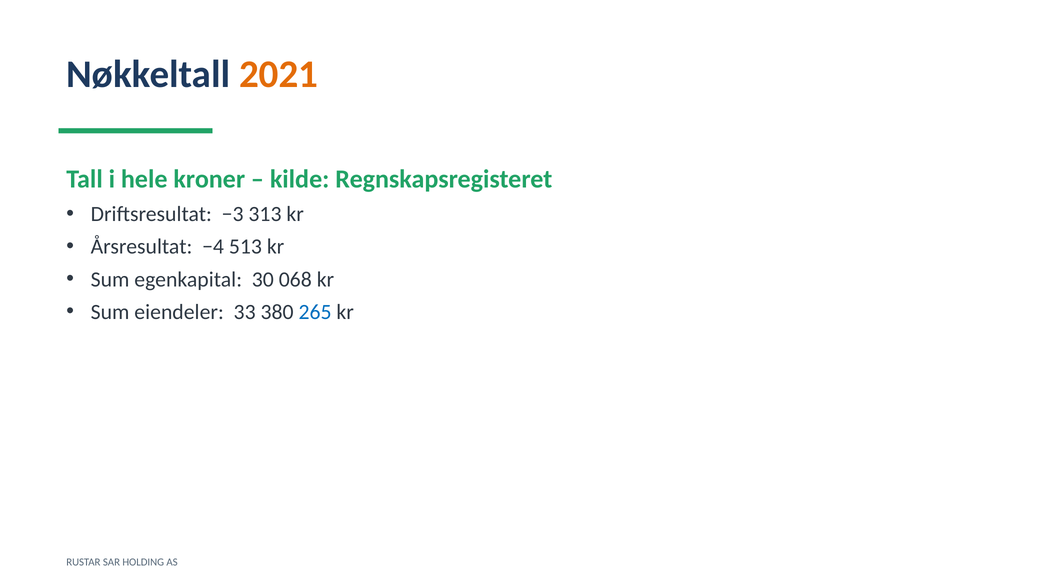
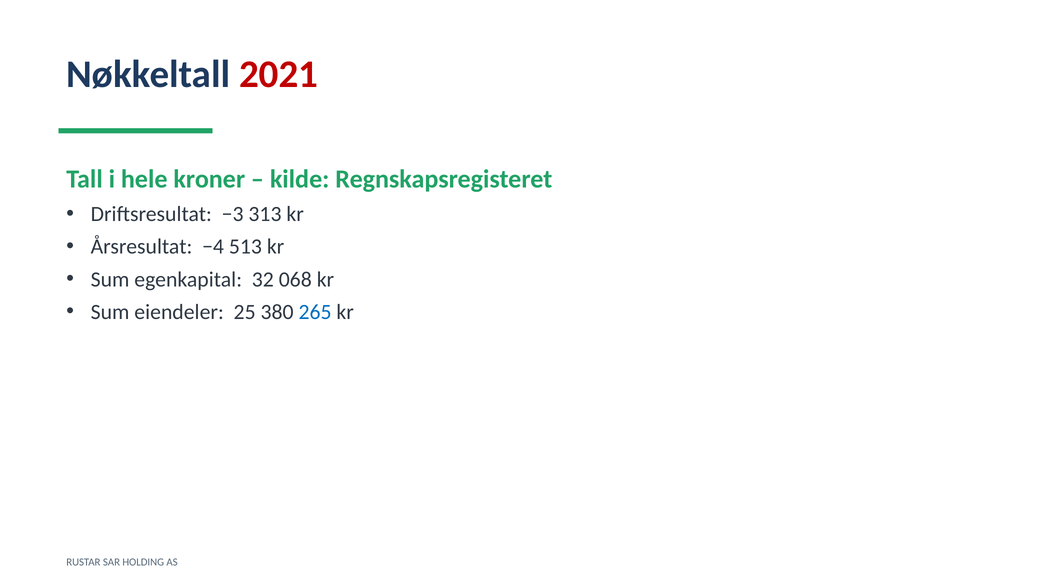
2021 colour: orange -> red (279, 74)
30: 30 -> 32 (263, 279)
33: 33 -> 25 (245, 312)
